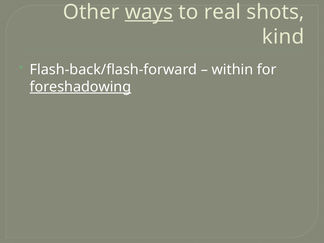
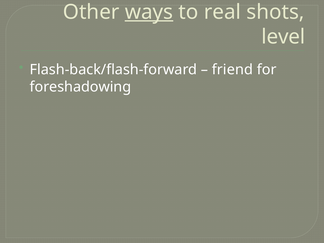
kind: kind -> level (283, 37)
within: within -> friend (232, 70)
foreshadowing underline: present -> none (80, 87)
